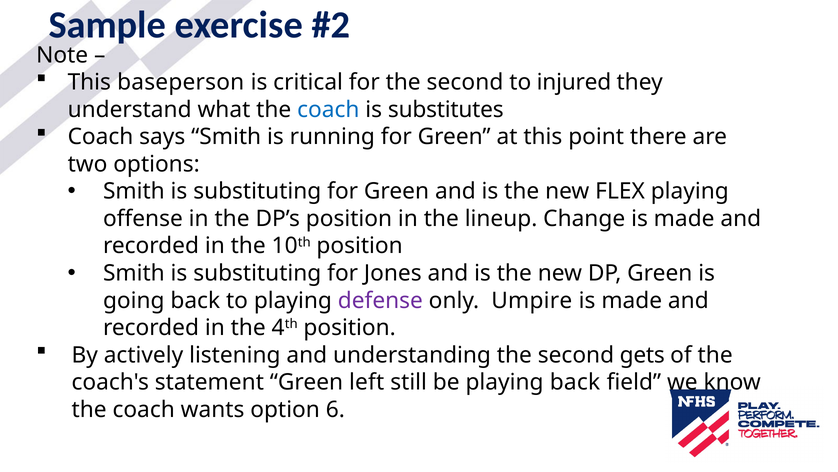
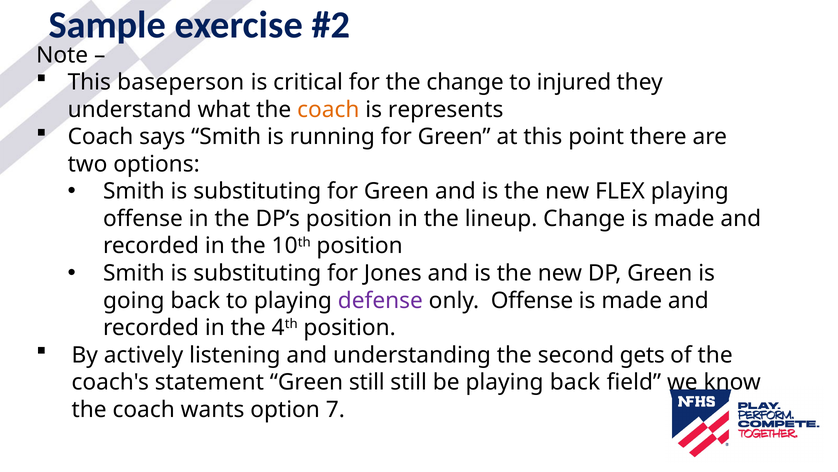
for the second: second -> change (465, 82)
coach colour: blue -> orange (328, 110)
substitutes: substitutes -> represents (446, 110)
only Umpire: Umpire -> Offense (532, 300)
Green left: left -> still (367, 382)
6: 6 -> 7 (335, 409)
